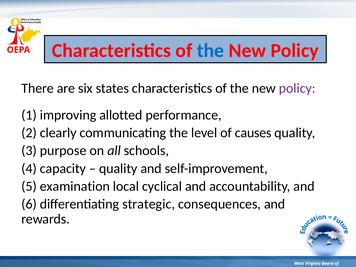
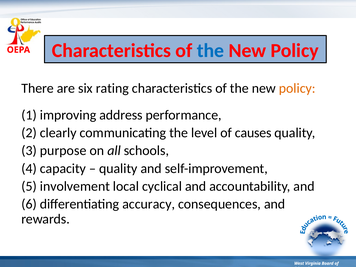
states: states -> rating (112, 88)
policy colour: purple -> orange (297, 88)
allotted: allotted -> address (121, 115)
examination: examination -> involvement (75, 186)
strategic: strategic -> accuracy (149, 204)
